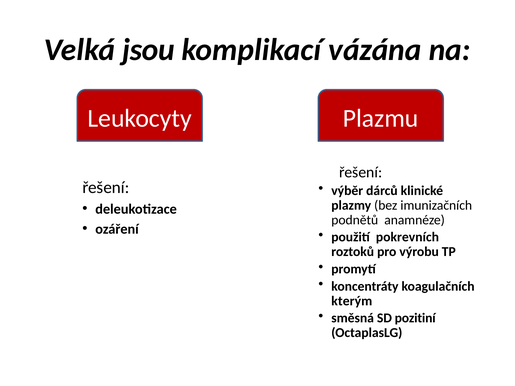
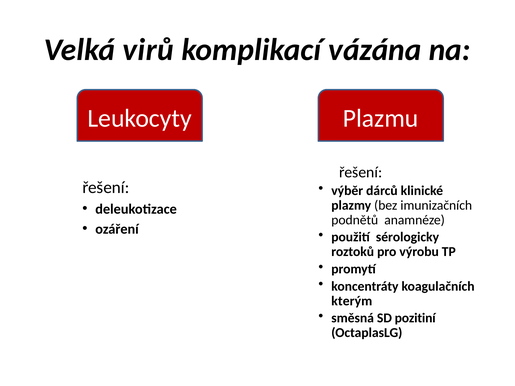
jsou: jsou -> virů (148, 50)
pokrevních: pokrevních -> sérologicky (407, 237)
